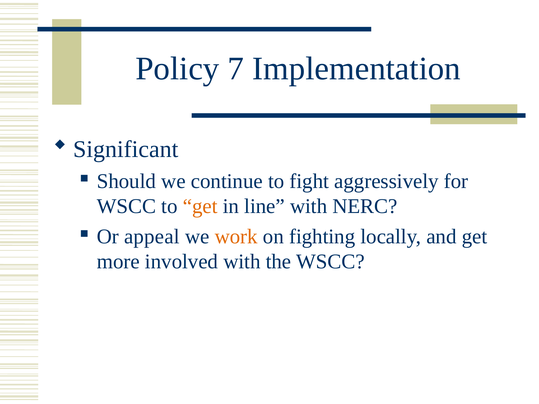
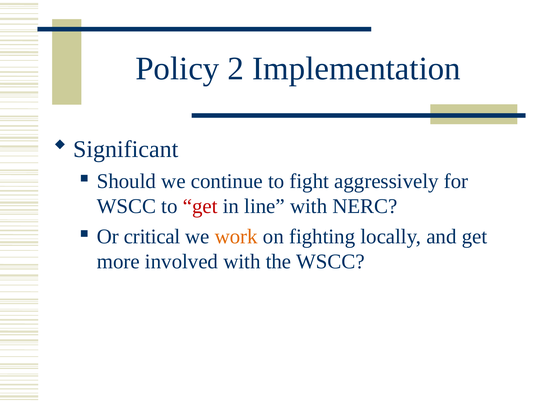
7: 7 -> 2 (236, 69)
get colour: orange -> red (200, 206)
appeal: appeal -> critical (152, 237)
